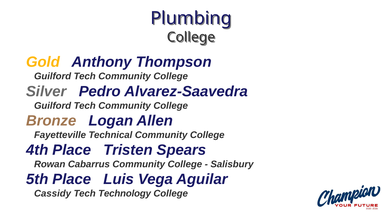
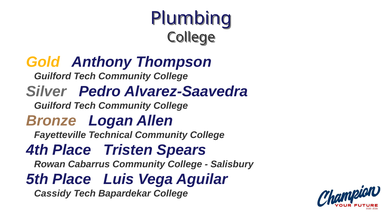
Technology: Technology -> Bapardekar (125, 193)
